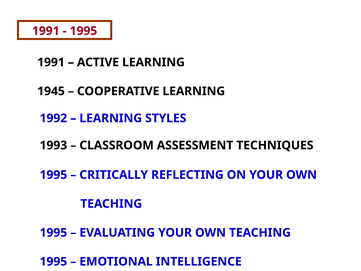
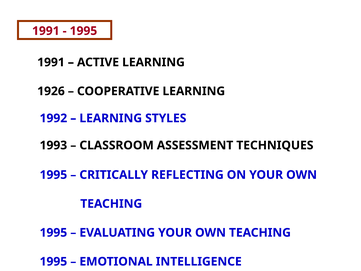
1945: 1945 -> 1926 (51, 91)
